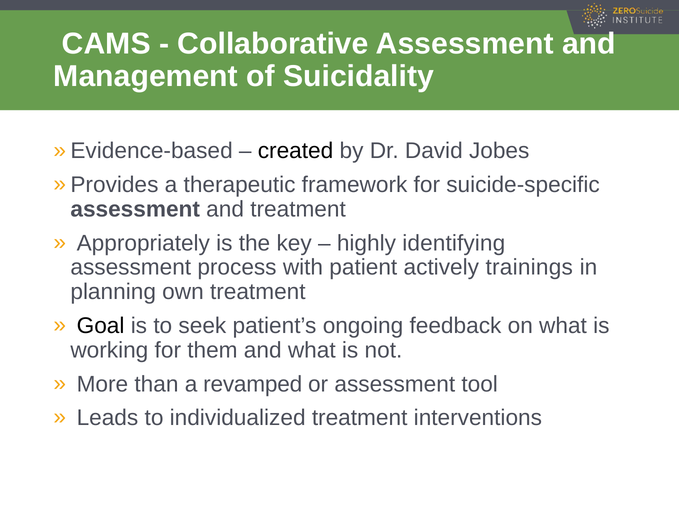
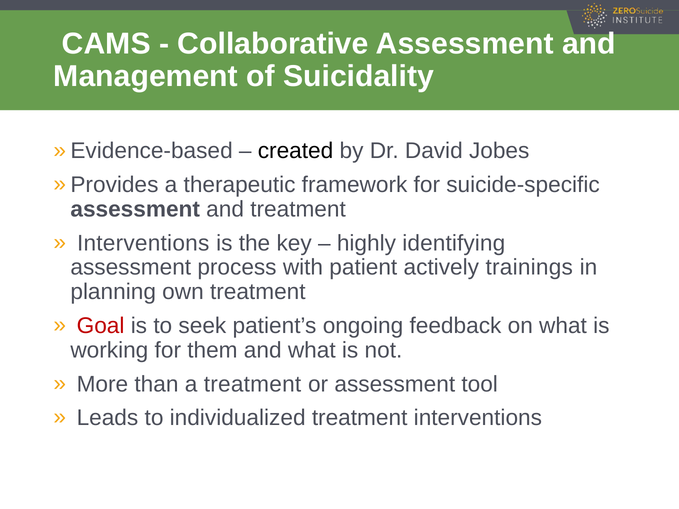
Appropriately: Appropriately -> Interventions (143, 243)
Goal colour: black -> red (101, 326)
a revamped: revamped -> treatment (253, 384)
